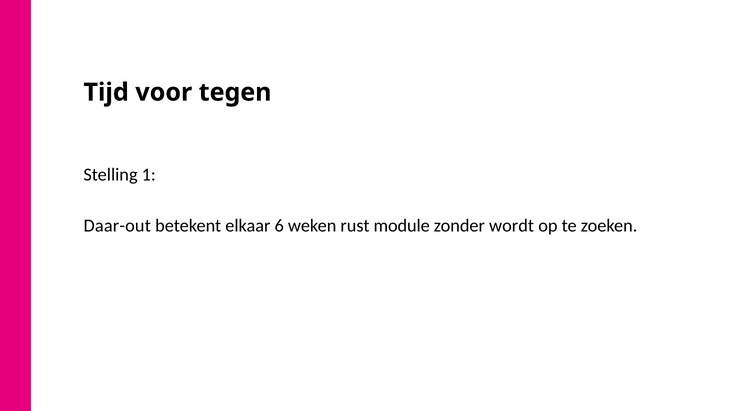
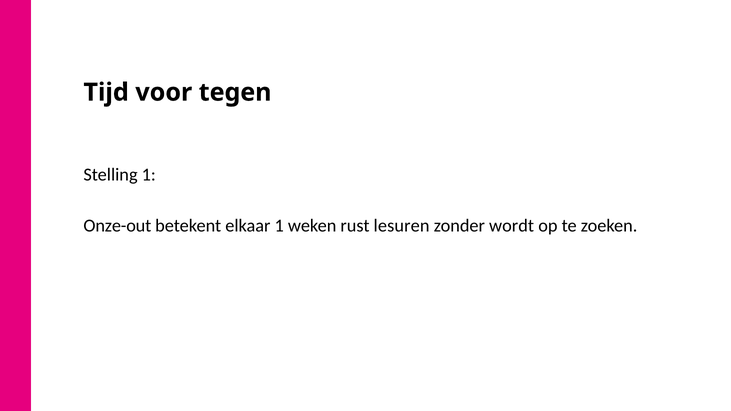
Daar-out: Daar-out -> Onze-out (117, 226)
elkaar 6: 6 -> 1 (279, 226)
module: module -> lesuren (402, 226)
